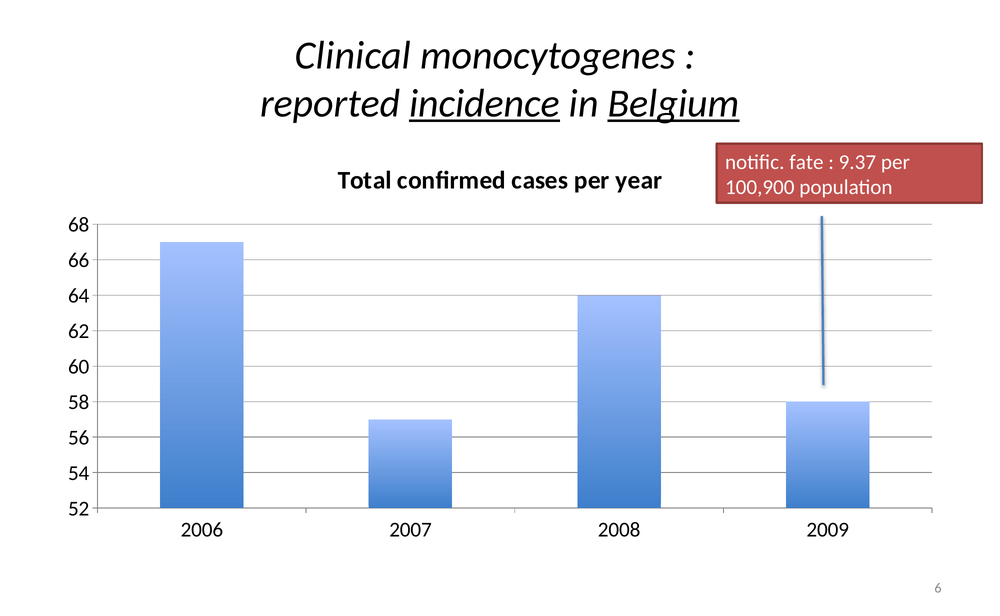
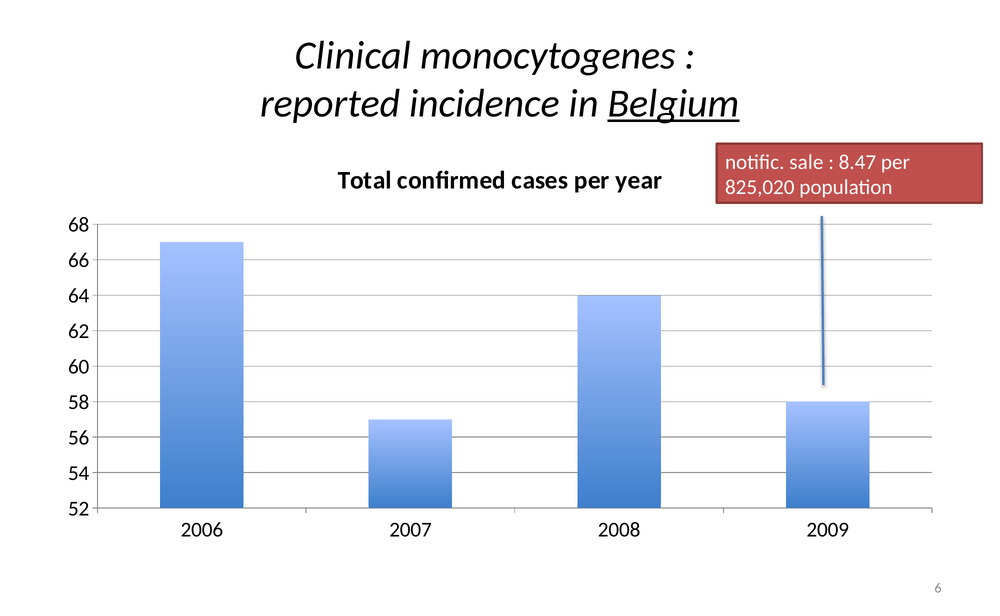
incidence underline: present -> none (485, 104)
fate: fate -> sale (806, 162)
9.37: 9.37 -> 8.47 (857, 162)
100,900: 100,900 -> 825,020 (760, 188)
